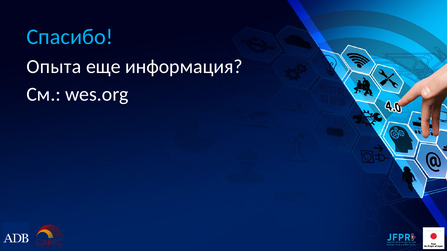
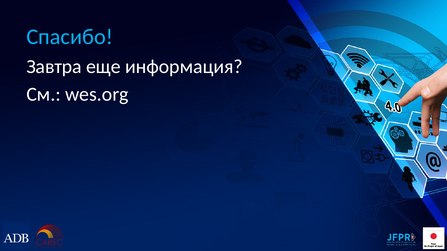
Опыта: Опыта -> Завтра (54, 67)
